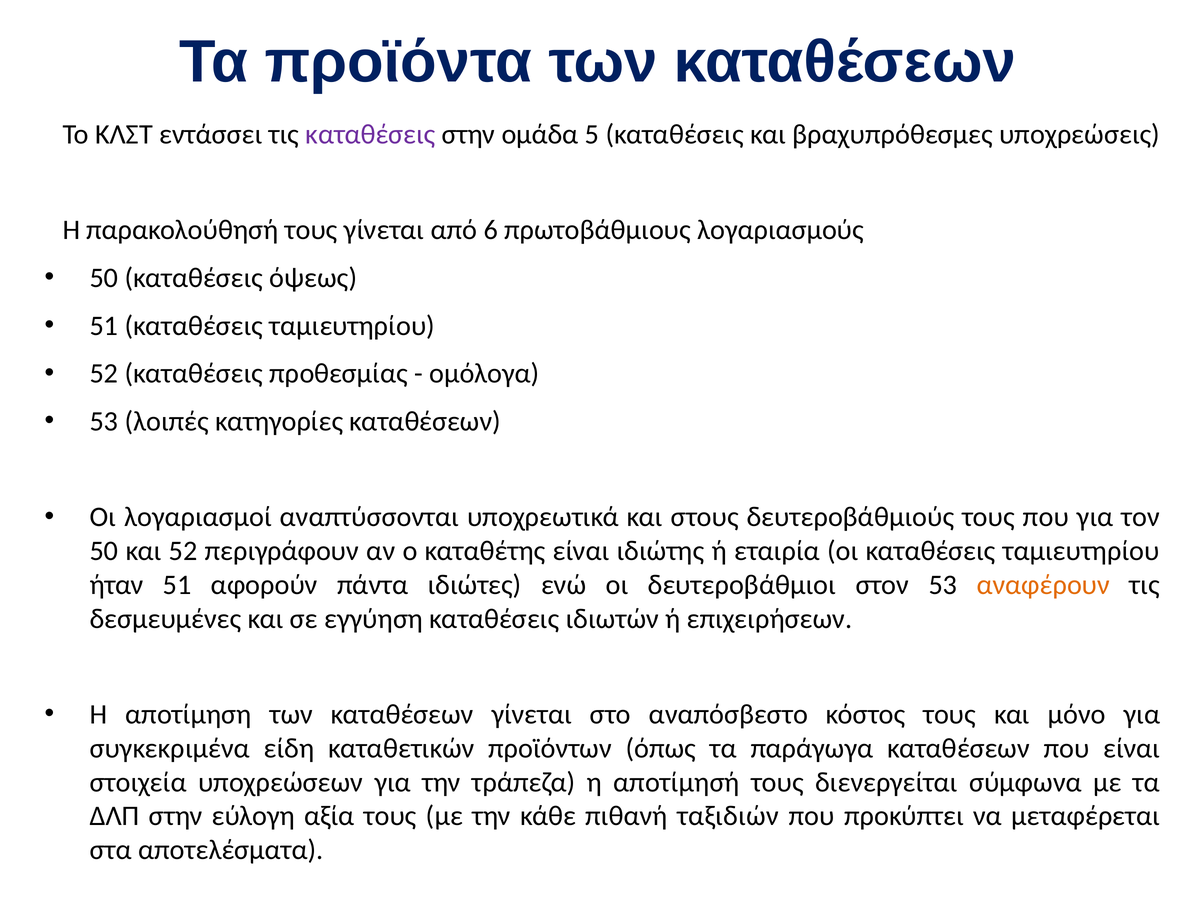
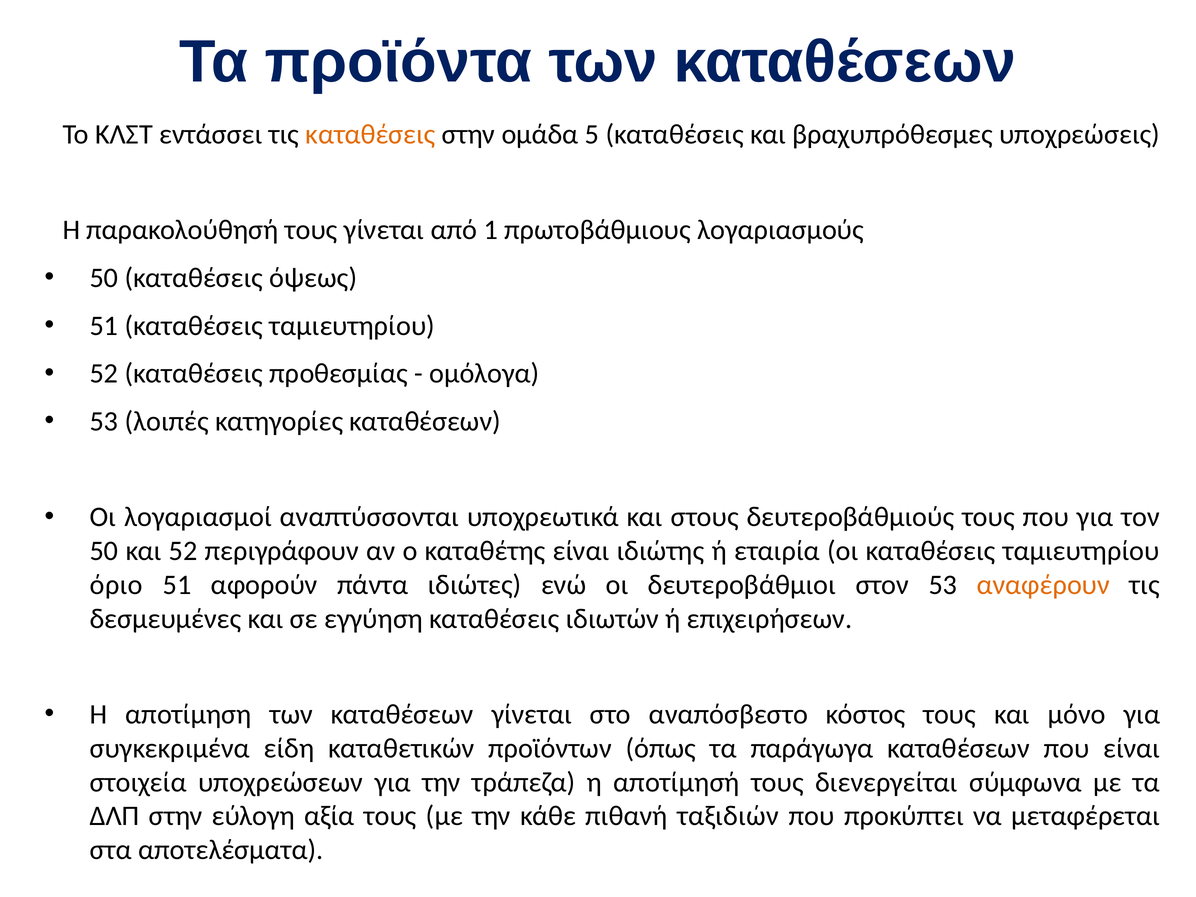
καταθέσεις colour: purple -> orange (370, 134)
6: 6 -> 1 (491, 230)
ήταν: ήταν -> όριο (116, 585)
